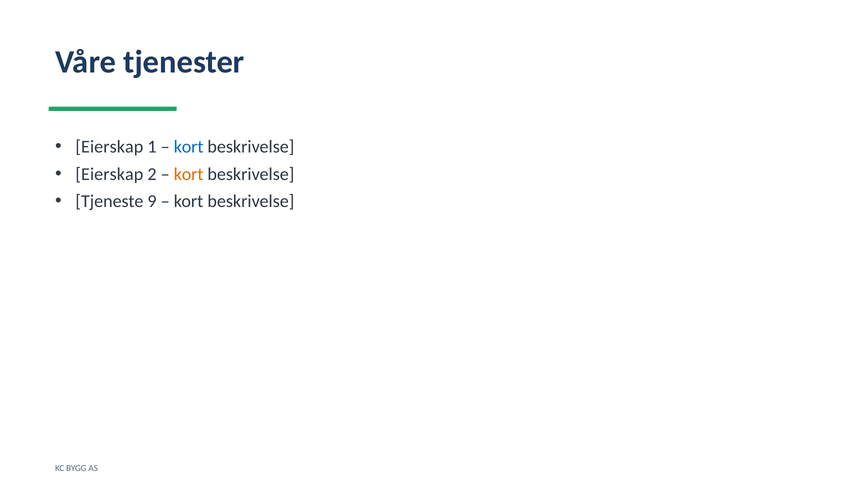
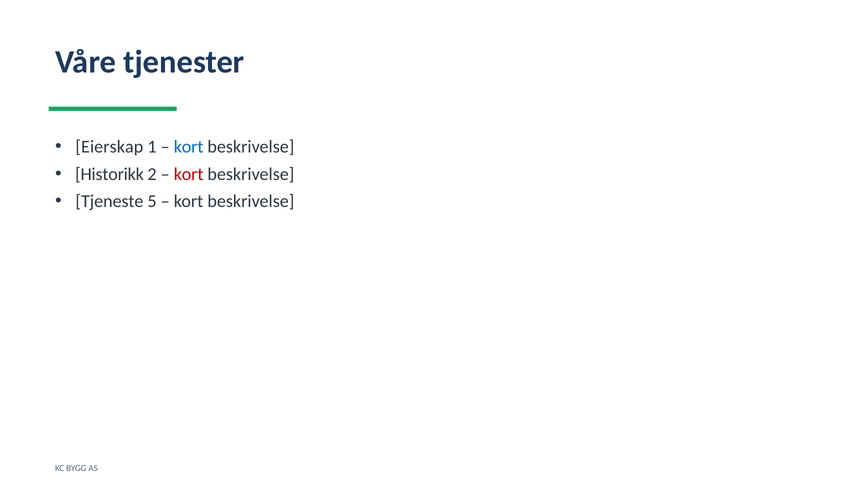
Eierskap: Eierskap -> Historikk (110, 174)
kort colour: orange -> red (189, 174)
9: 9 -> 5 (152, 201)
